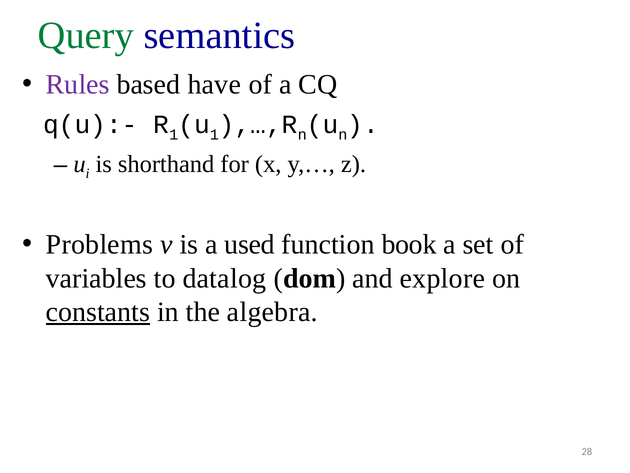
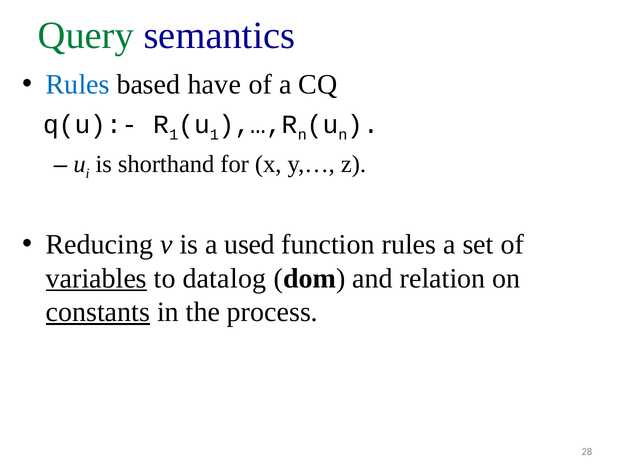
Rules colour: purple -> blue (78, 84)
Problems: Problems -> Reducing (99, 244)
function book: book -> rules (409, 244)
variables underline: none -> present (96, 278)
explore: explore -> relation (443, 278)
algebra: algebra -> process (272, 312)
